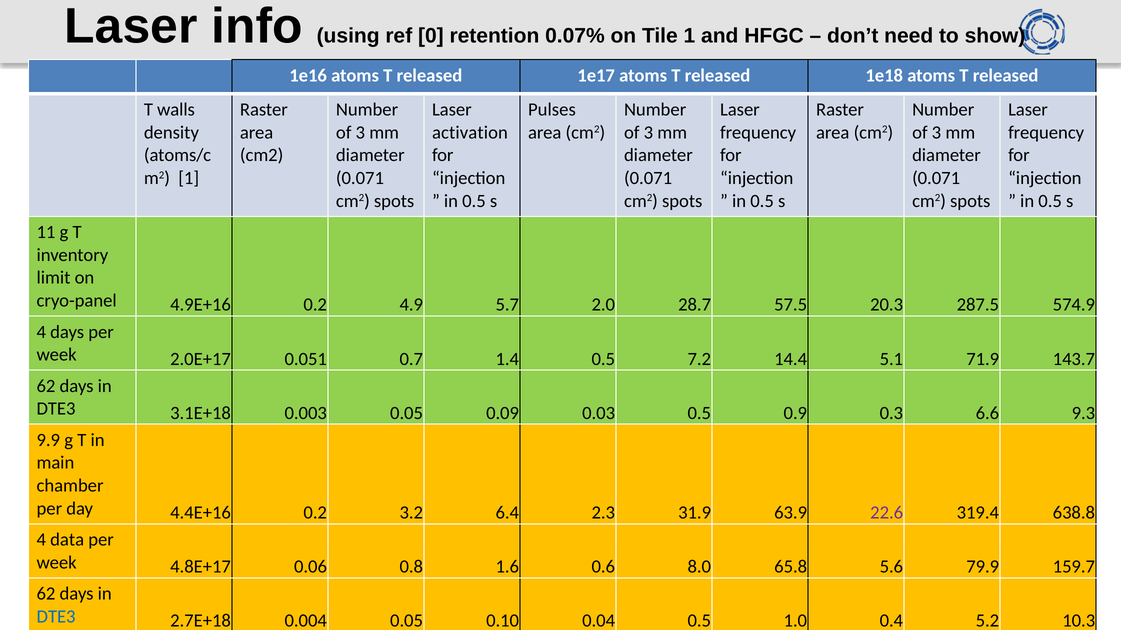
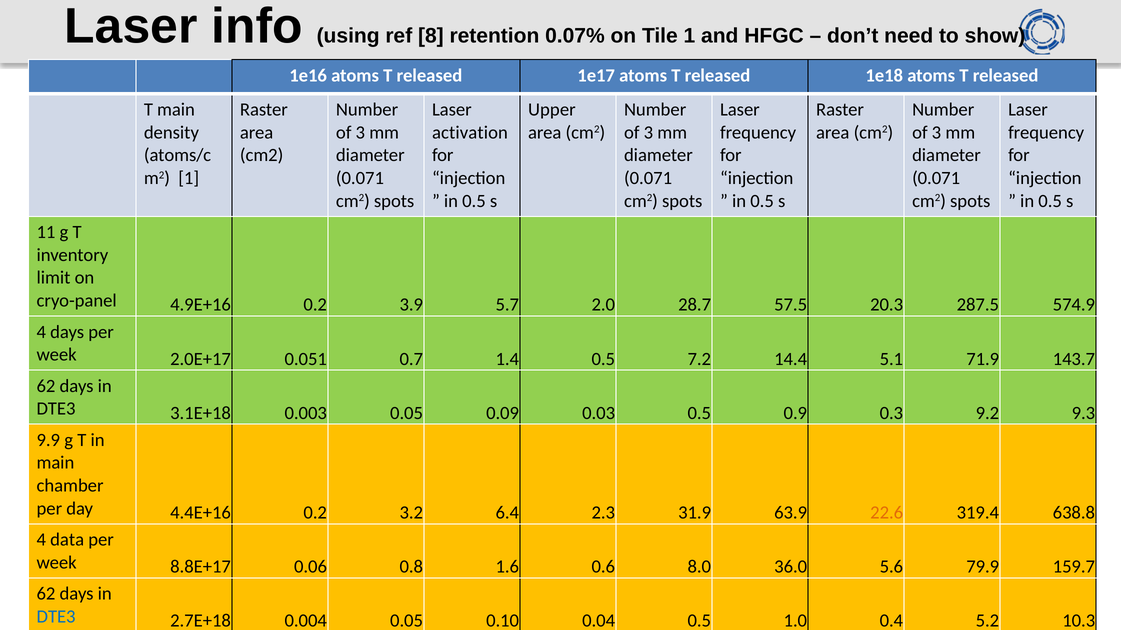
0: 0 -> 8 (431, 36)
T walls: walls -> main (176, 110)
Pulses: Pulses -> Upper (552, 110)
4.9: 4.9 -> 3.9 (411, 305)
6.6: 6.6 -> 9.2 (987, 413)
22.6 colour: purple -> orange (887, 513)
4.8E+17: 4.8E+17 -> 8.8E+17 (201, 567)
65.8: 65.8 -> 36.0 (791, 567)
